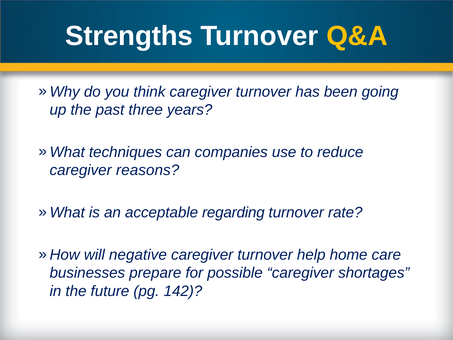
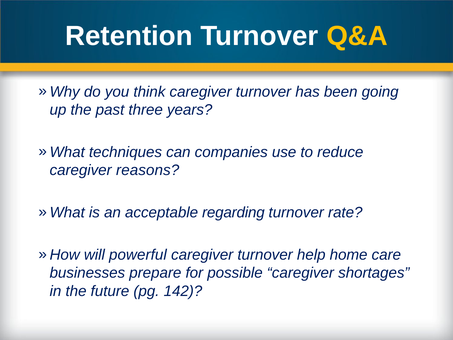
Strengths: Strengths -> Retention (129, 36)
negative: negative -> powerful (138, 255)
